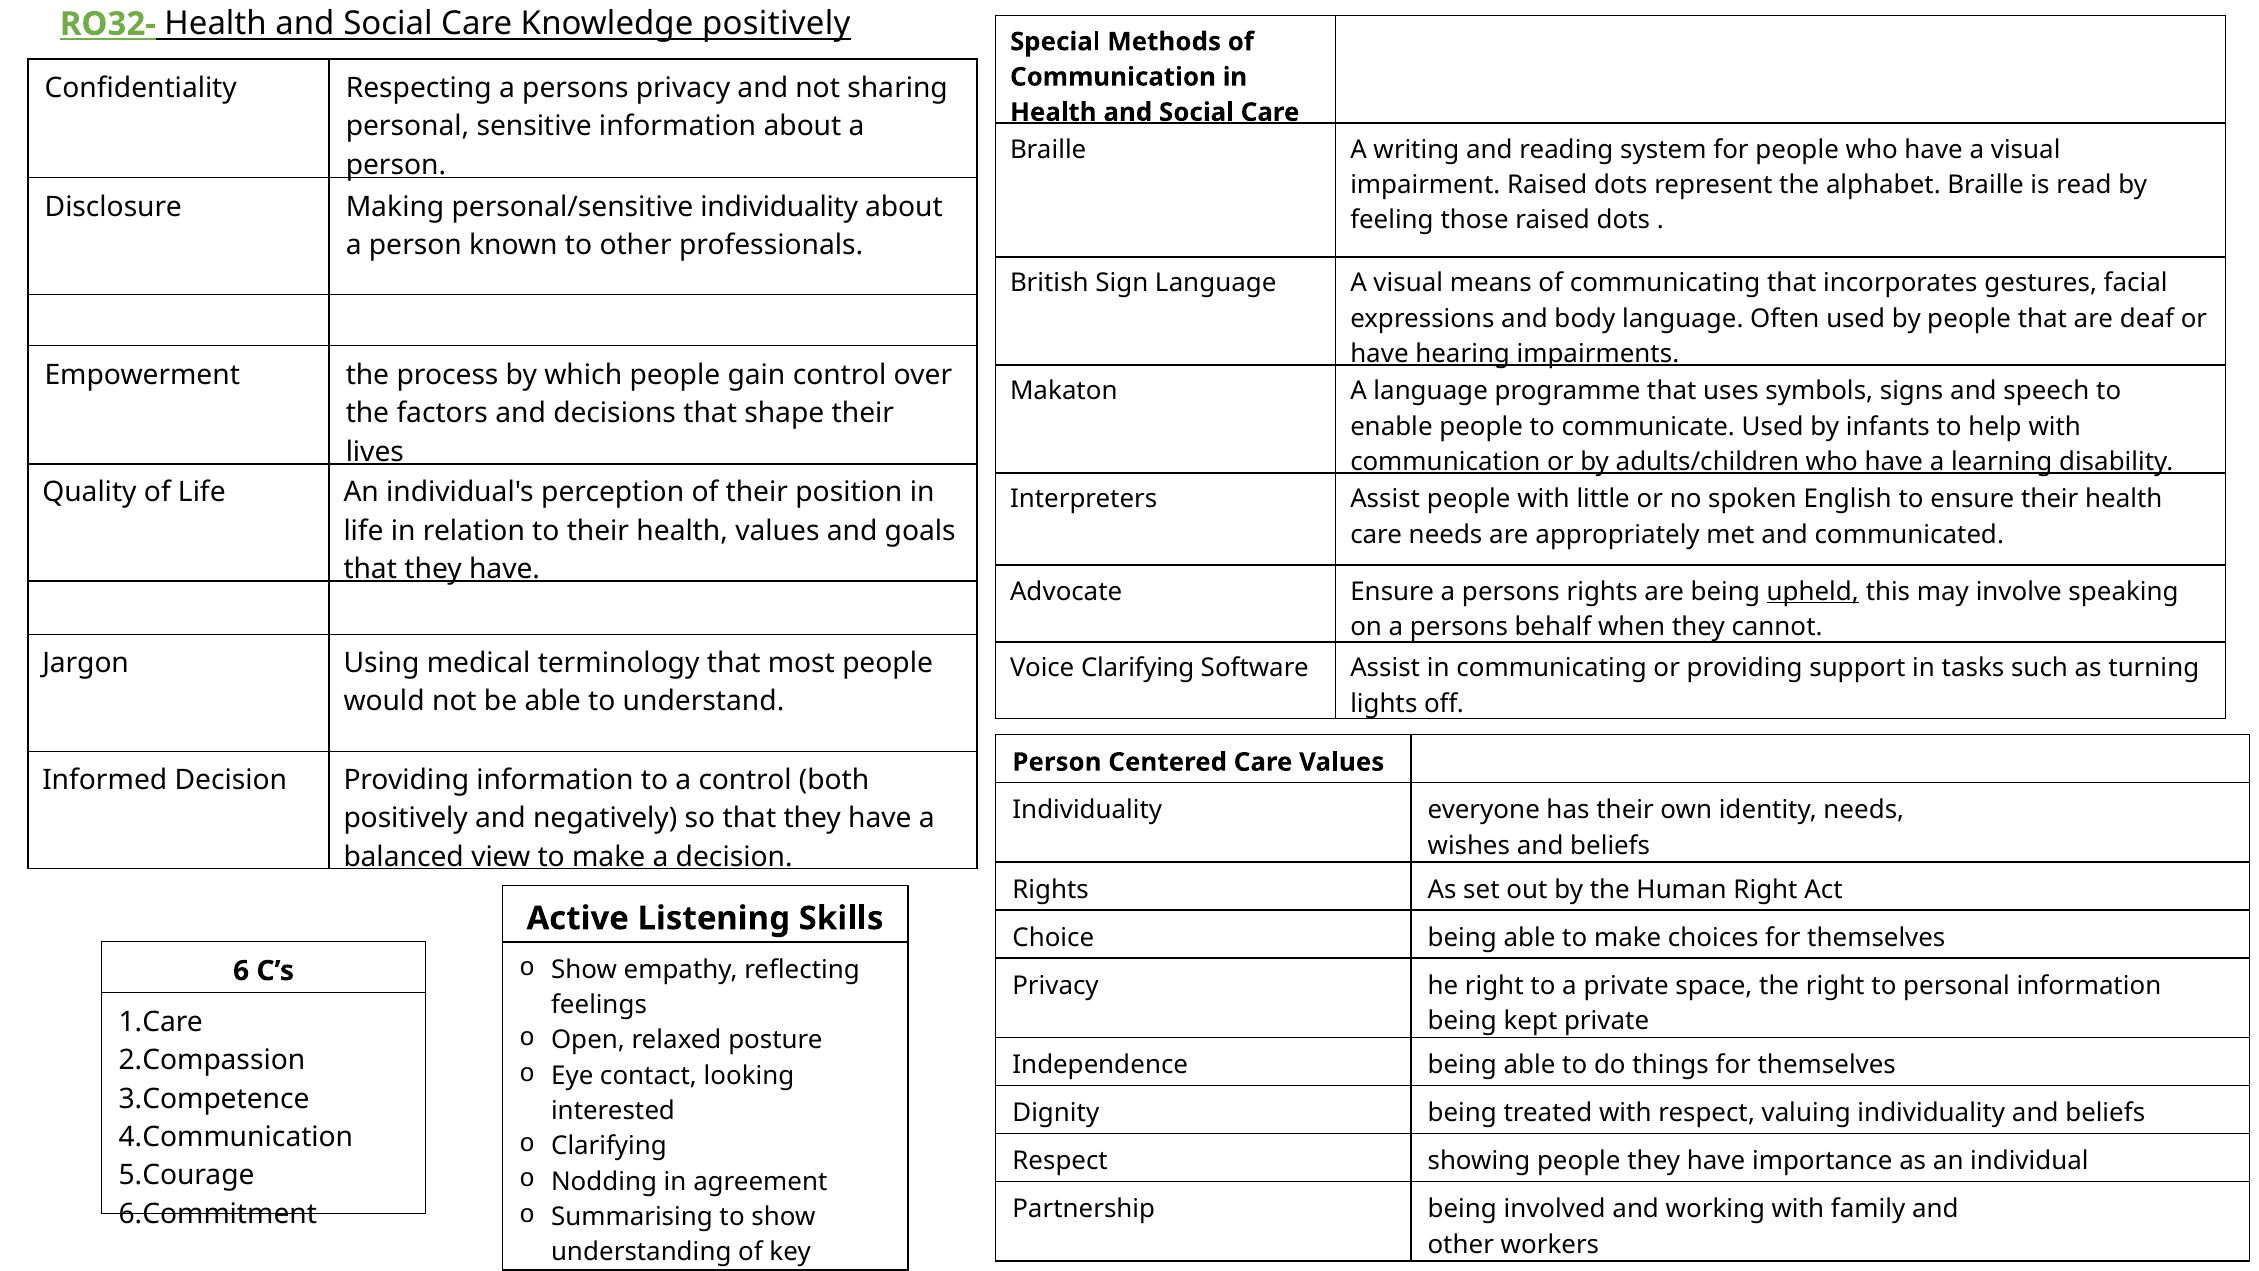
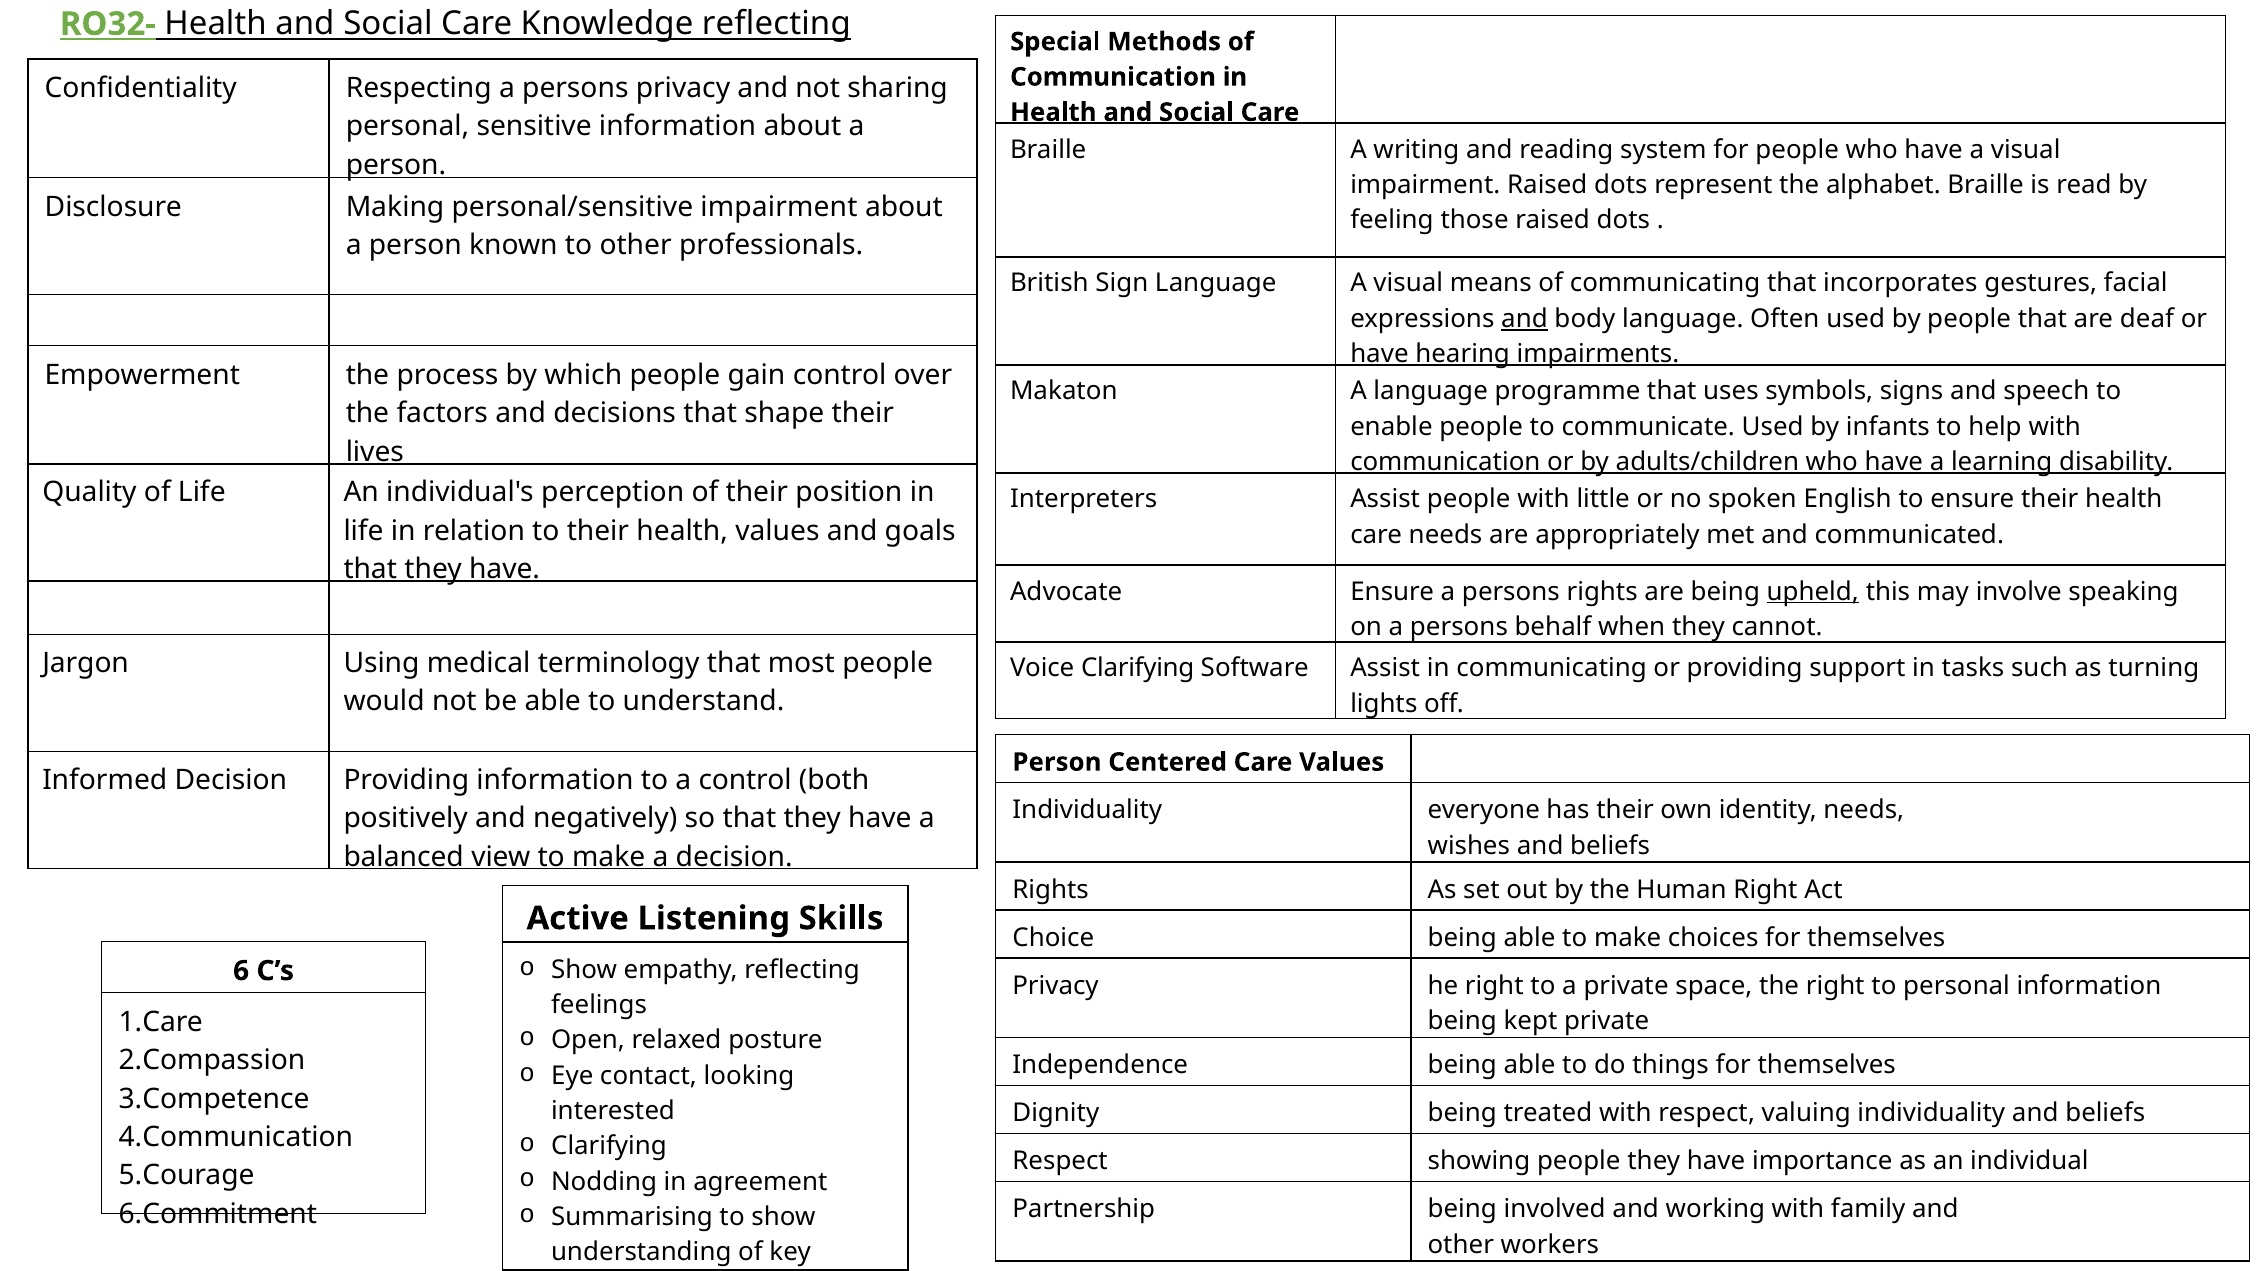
Knowledge positively: positively -> reflecting (776, 24)
personal/sensitive individuality: individuality -> impairment (779, 207)
and underline: none -> present (1524, 319)
